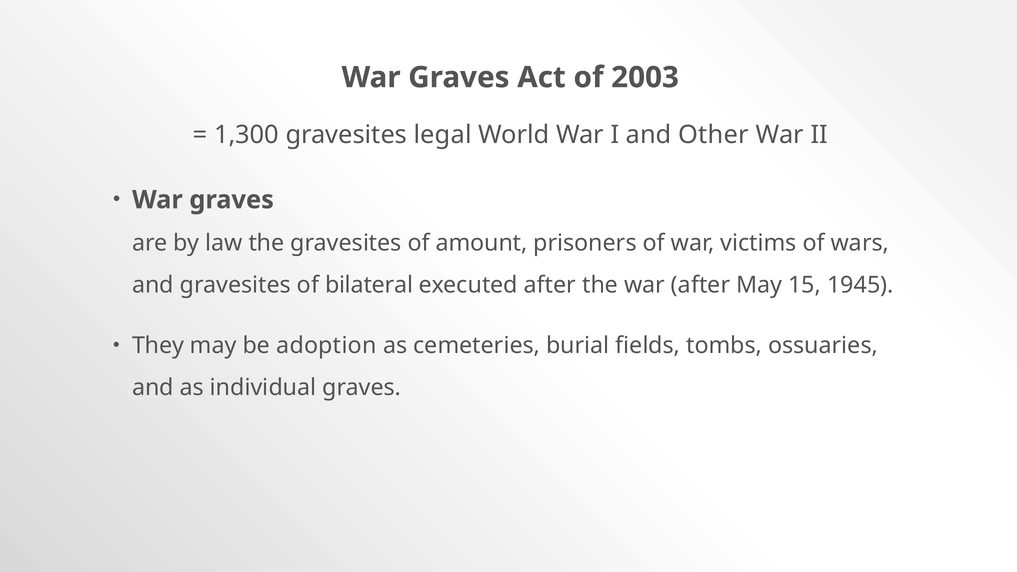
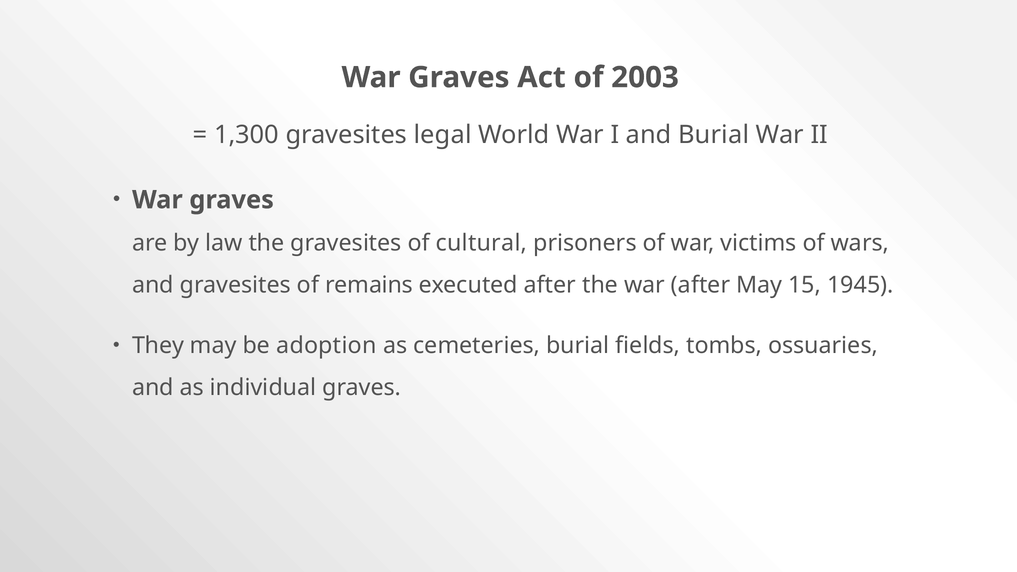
and Other: Other -> Burial (714, 135)
amount: amount -> cultural (481, 243)
bilateral: bilateral -> remains (369, 285)
